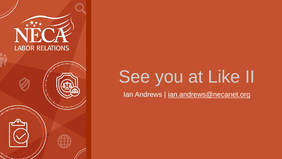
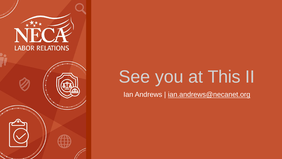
Like: Like -> This (224, 77)
